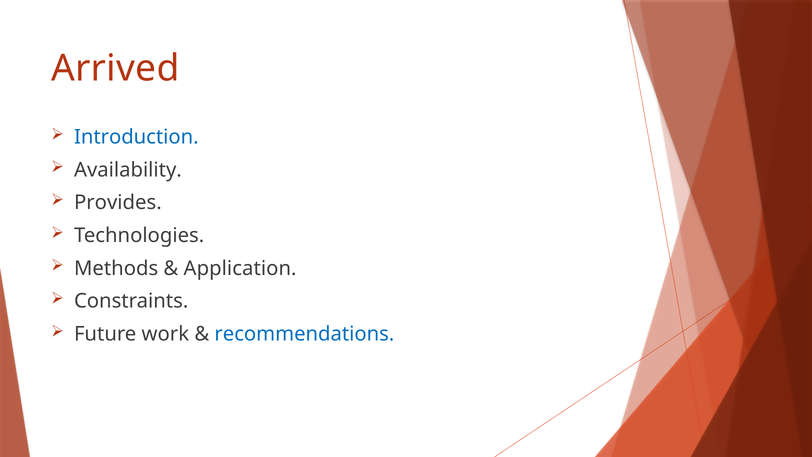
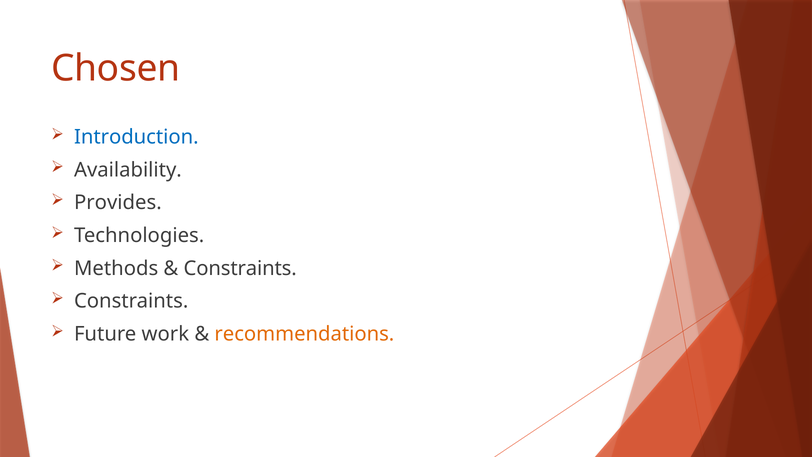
Arrived: Arrived -> Chosen (116, 69)
Application: Application -> Constraints (240, 268)
recommendations colour: blue -> orange (304, 334)
